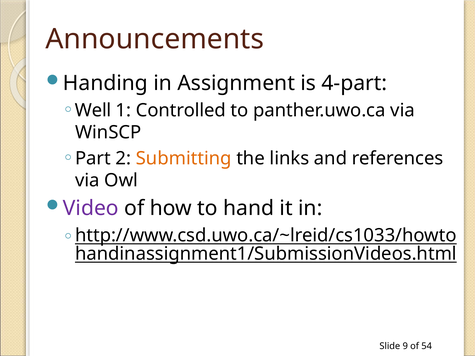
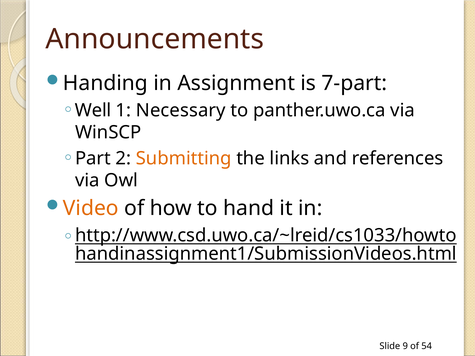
4-part: 4-part -> 7-part (354, 83)
Controlled: Controlled -> Necessary (181, 111)
Video colour: purple -> orange (91, 208)
